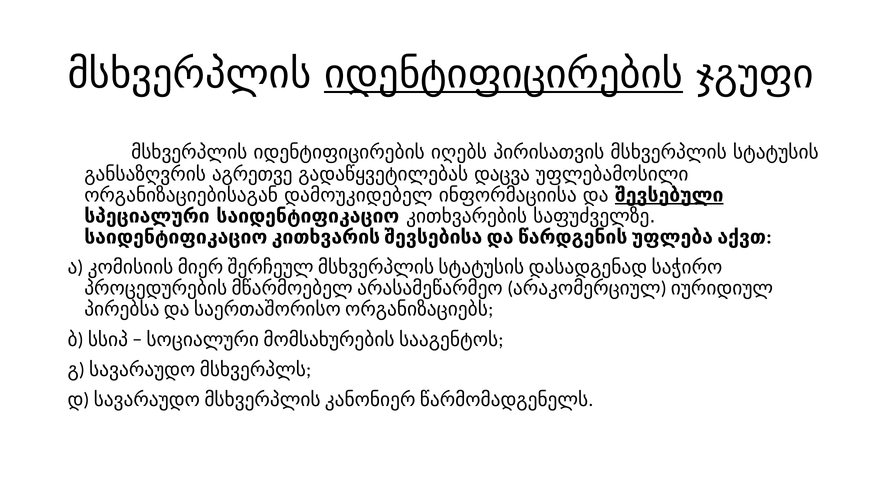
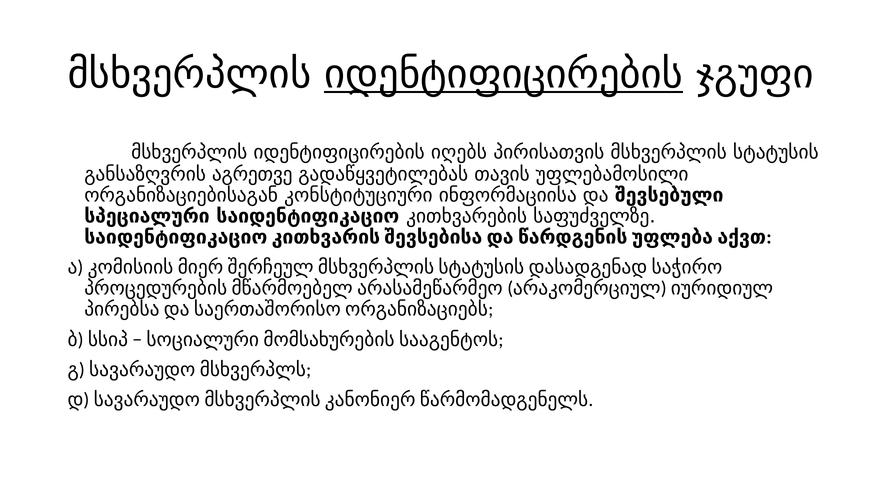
დაცვა: დაცვა -> თავის (502, 174)
დამოუკიდებელ: დამოუკიდებელ -> კონსტიტუციური (358, 195)
შევსებული underline: present -> none (669, 195)
